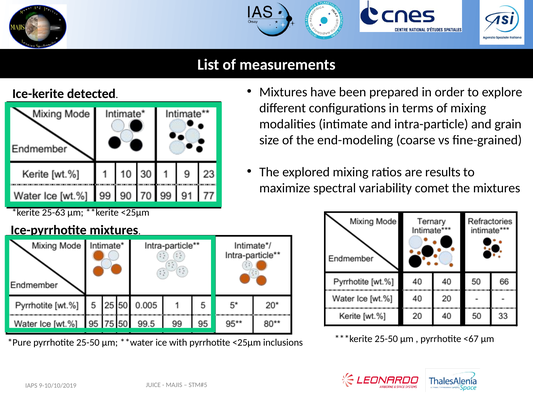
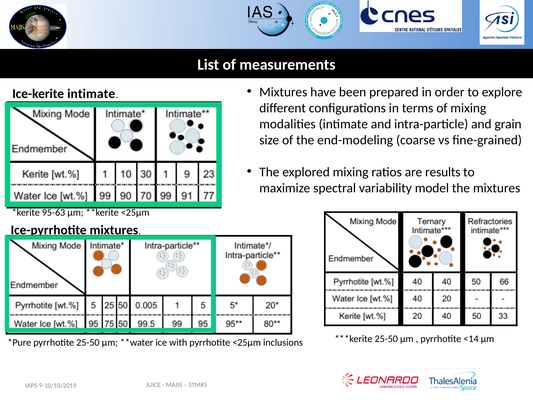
Ice-kerite detected: detected -> intimate (91, 94)
comet: comet -> model (432, 188)
25-63: 25-63 -> 95-63 (54, 212)
<67: <67 -> <14 (471, 338)
